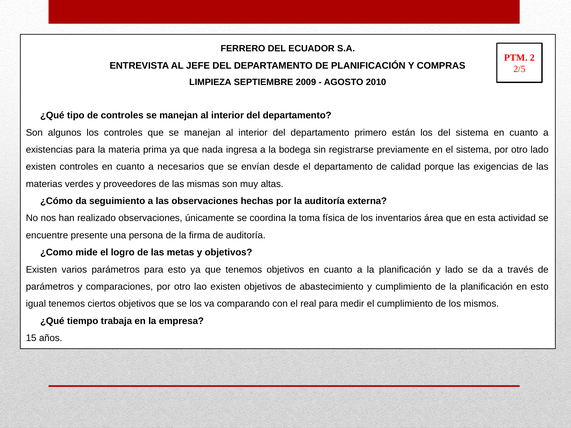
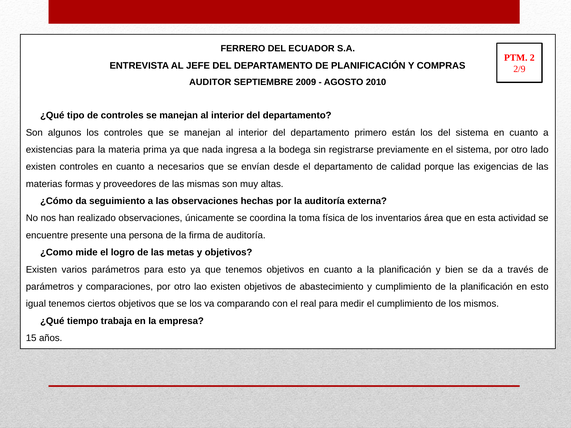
2/5: 2/5 -> 2/9 (519, 69)
LIMPIEZA: LIMPIEZA -> AUDITOR (210, 82)
verdes: verdes -> formas (79, 184)
y lado: lado -> bien (454, 270)
